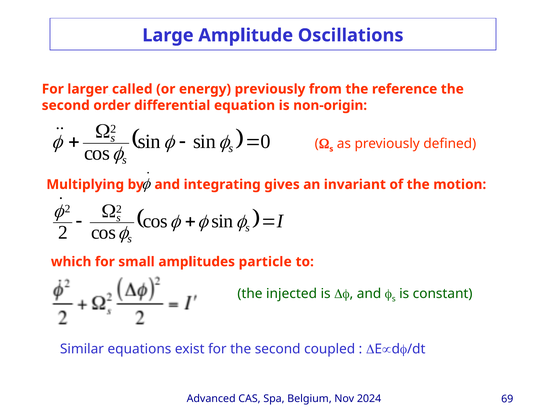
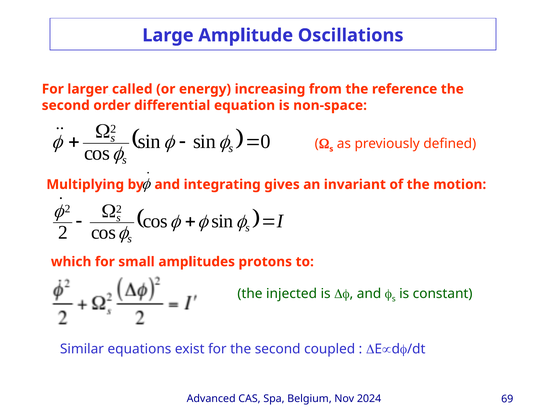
energy previously: previously -> increasing (270, 89)
non-origin: non-origin -> non-space (330, 106)
particle: particle -> protons (265, 262)
